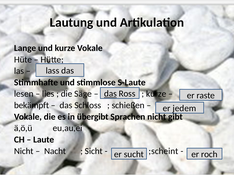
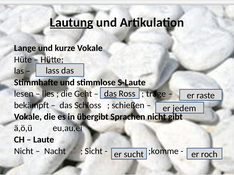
Lautung underline: none -> present (72, 23)
Säge: Säge -> Geht (83, 94)
kurze: kurze -> trage (156, 94)
;scheint: ;scheint -> ;komme (164, 151)
